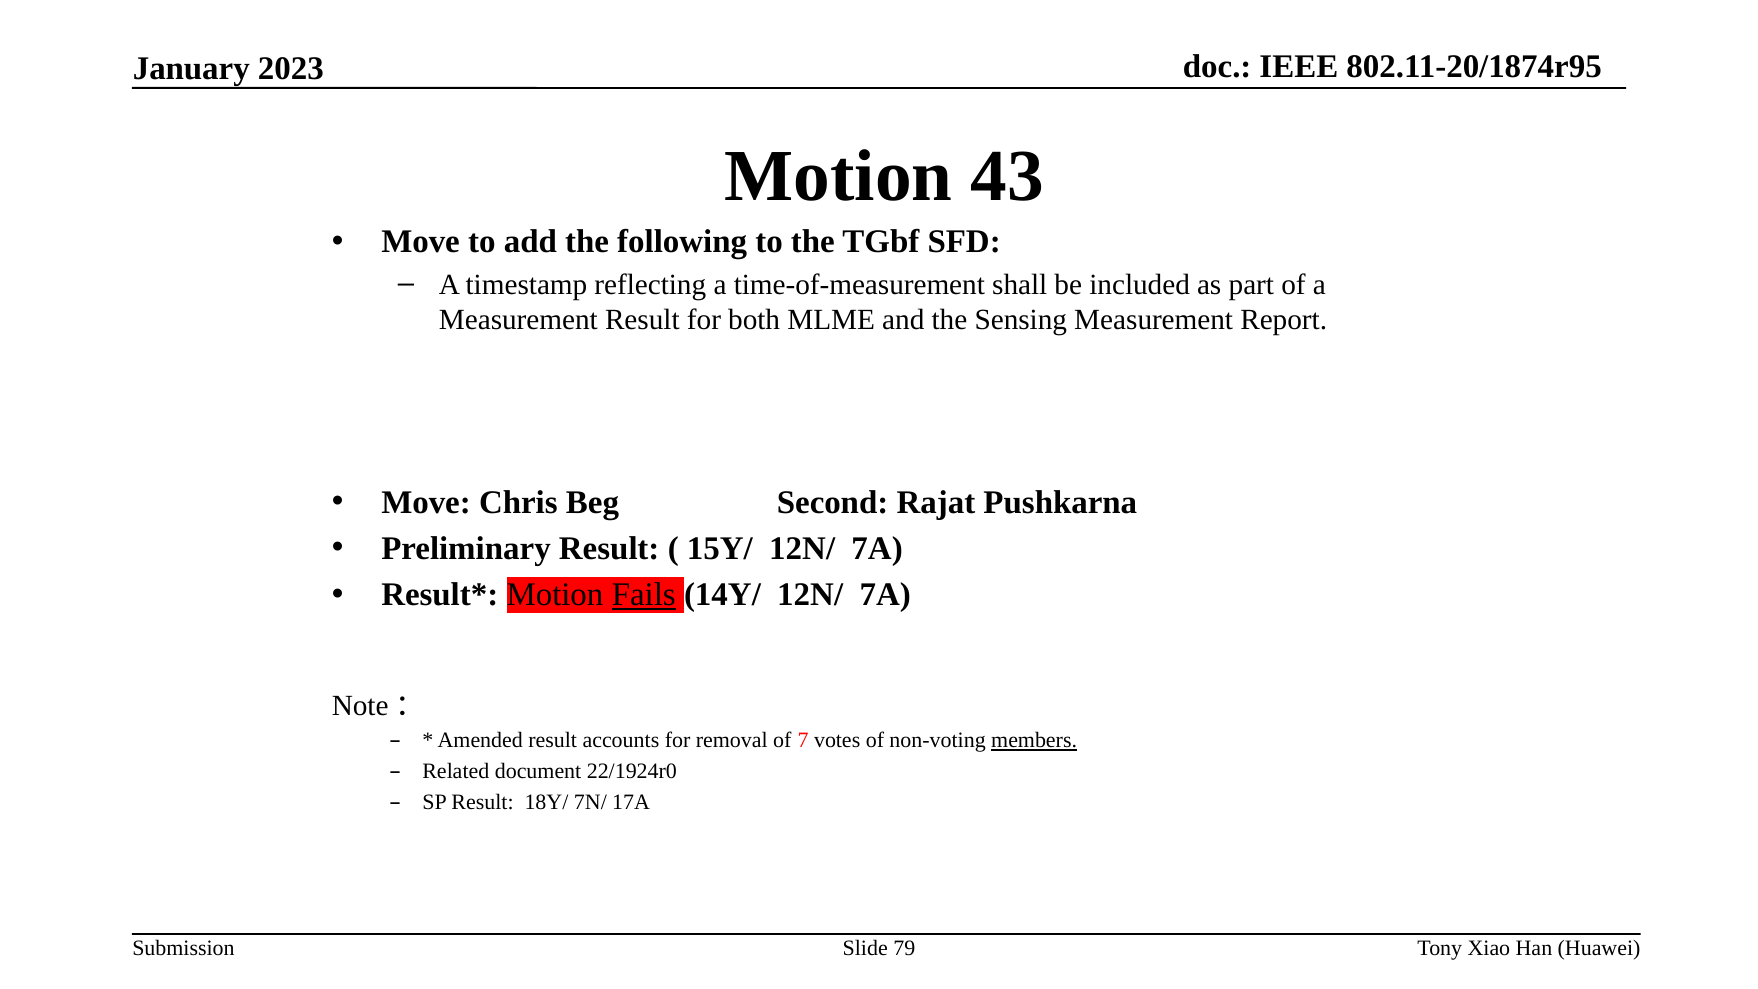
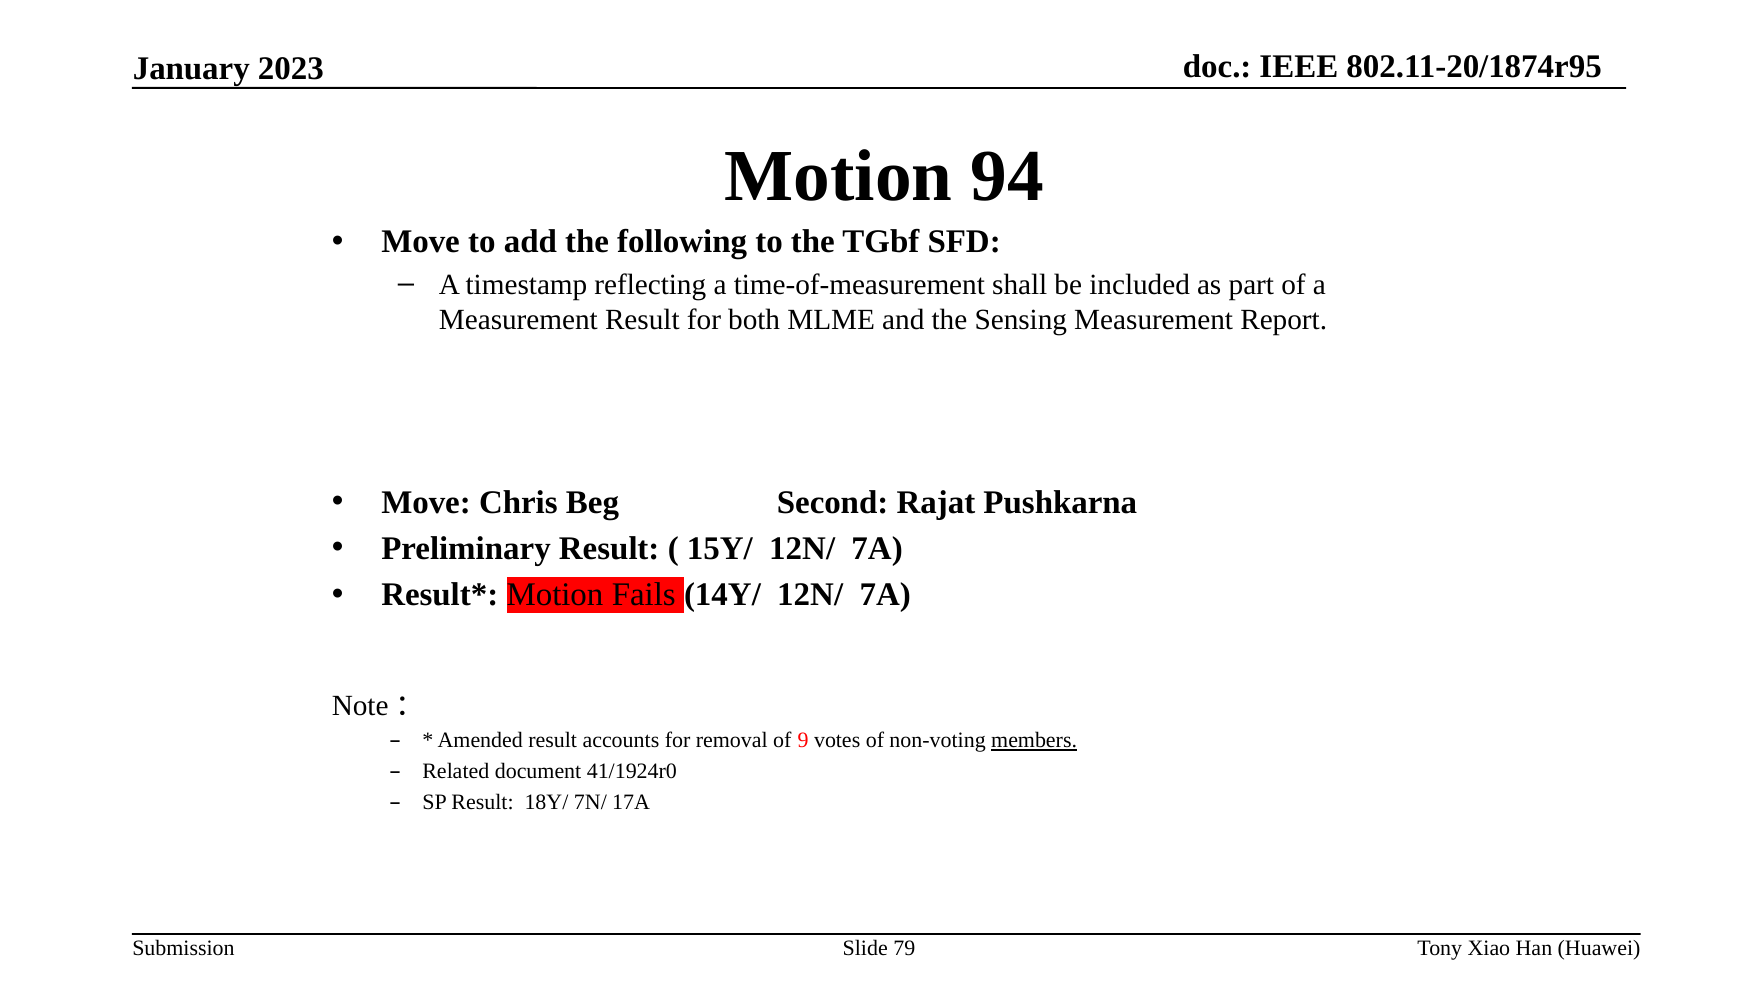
43: 43 -> 94 (1007, 177)
Fails underline: present -> none (644, 595)
7: 7 -> 9 (803, 740)
22/1924r0: 22/1924r0 -> 41/1924r0 (632, 771)
